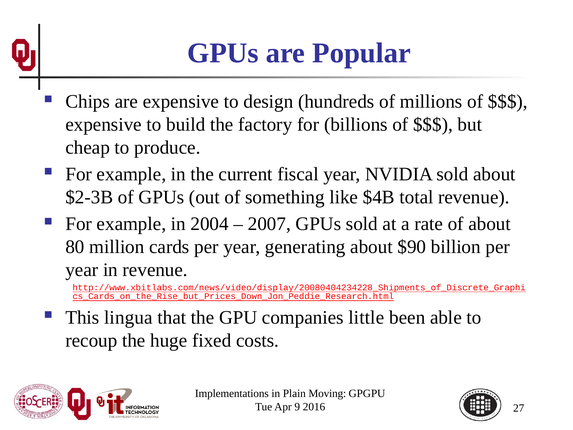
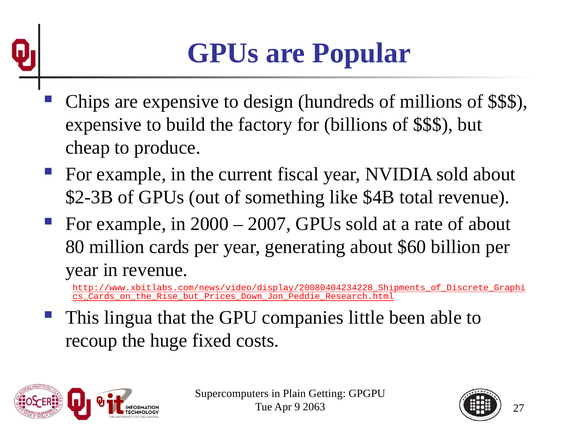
2004: 2004 -> 2000 (210, 224)
$90: $90 -> $60 (412, 247)
Implementations: Implementations -> Supercomputers (232, 393)
Moving: Moving -> Getting (327, 393)
2016: 2016 -> 2063 (314, 407)
